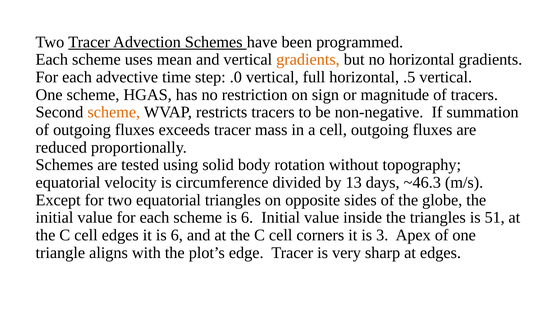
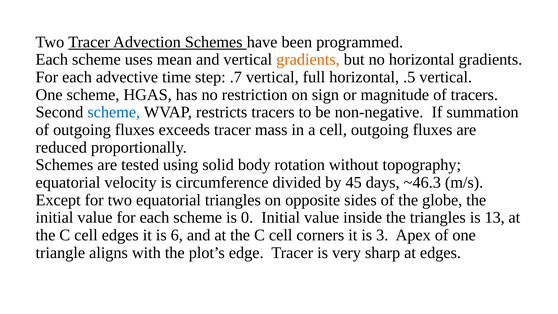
.0: .0 -> .7 (236, 77)
scheme colour: orange -> blue (114, 112)
13: 13 -> 45 (354, 182)
scheme is 6: 6 -> 0 (247, 217)
51: 51 -> 13 (495, 217)
